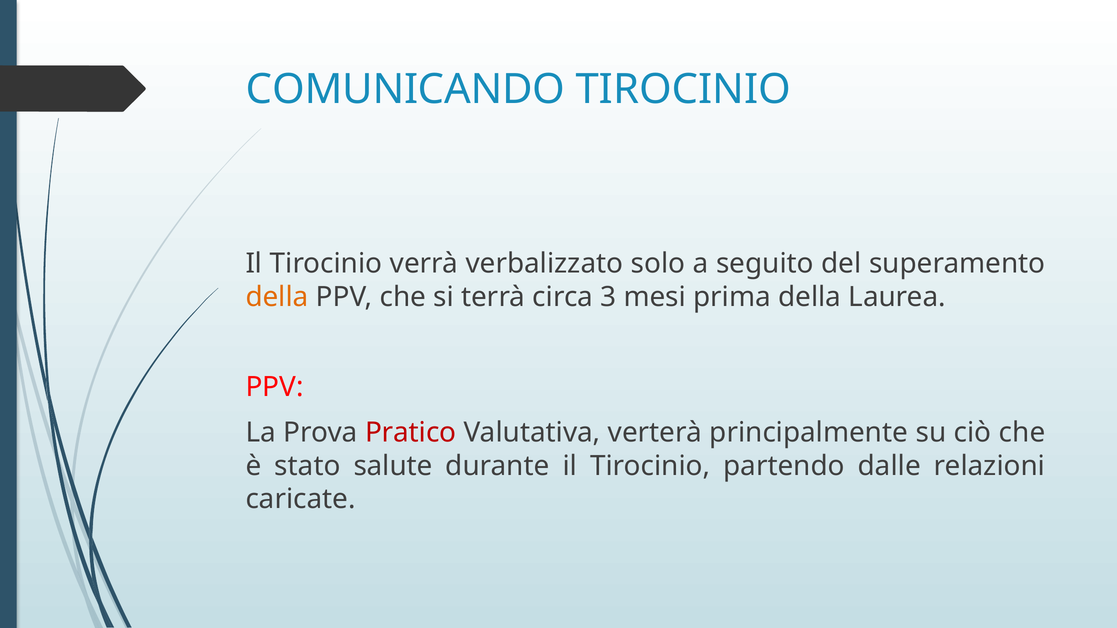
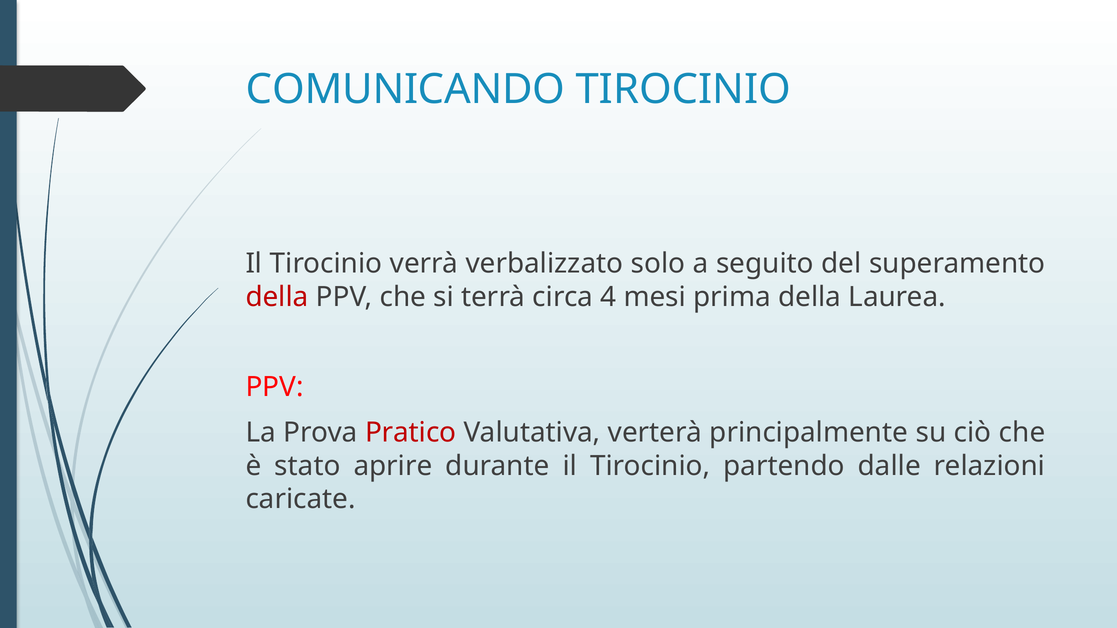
della colour: orange -> red (277, 297)
3: 3 -> 4 (608, 297)
salute: salute -> aprire (393, 466)
